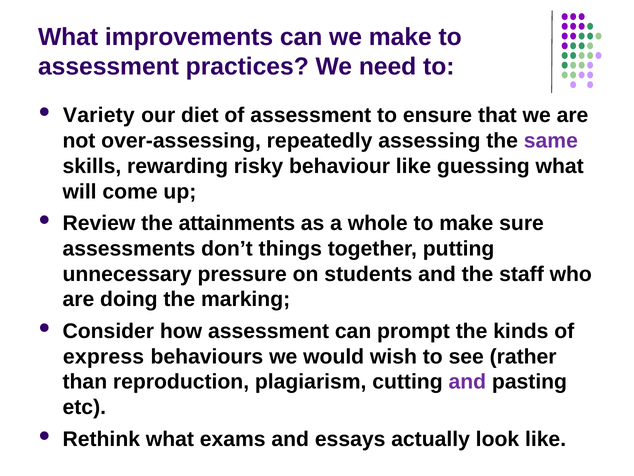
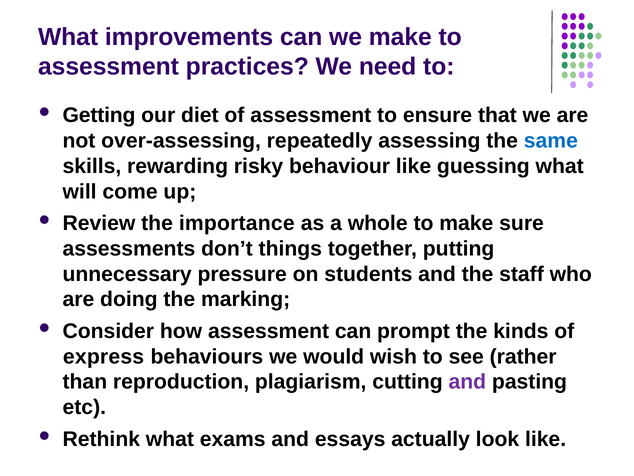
Variety: Variety -> Getting (99, 115)
same colour: purple -> blue (551, 141)
attainments: attainments -> importance (237, 223)
